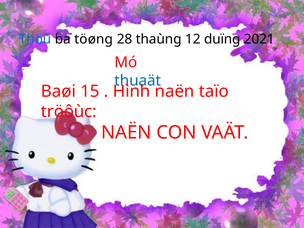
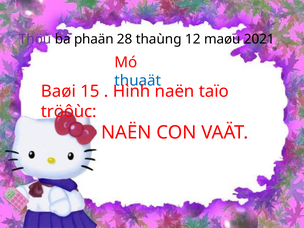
Thöù colour: blue -> purple (35, 39)
töøng: töøng -> phaän (94, 39)
duïng: duïng -> maøu (222, 39)
